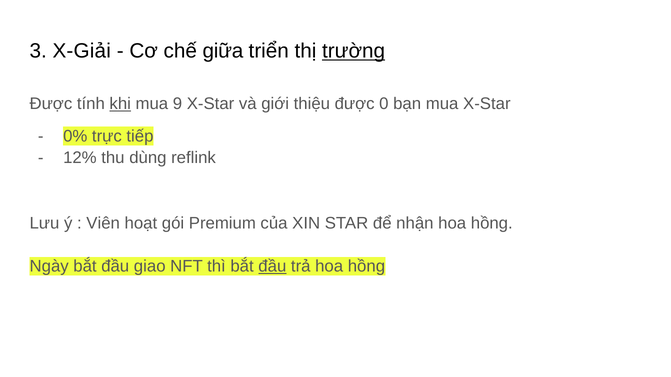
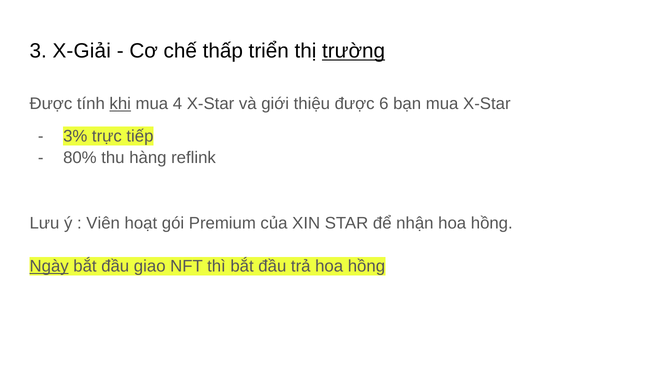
giữa: giữa -> thấp (223, 51)
9: 9 -> 4 (177, 104)
0: 0 -> 6 (384, 104)
0%: 0% -> 3% (75, 137)
12%: 12% -> 80% (80, 158)
dùng: dùng -> hàng (148, 158)
Ngày underline: none -> present (49, 267)
đầu underline: present -> none (272, 267)
